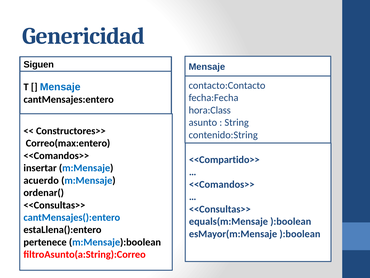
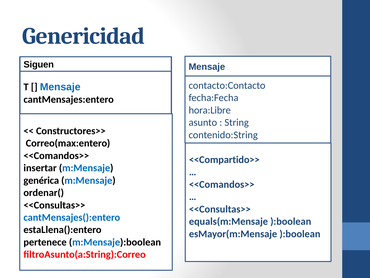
hora:Class: hora:Class -> hora:Libre (210, 110)
acuerdo: acuerdo -> genérica (41, 180)
